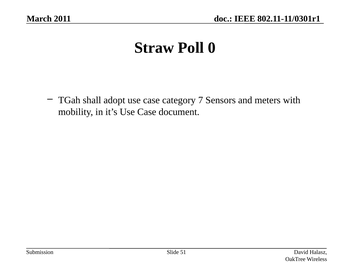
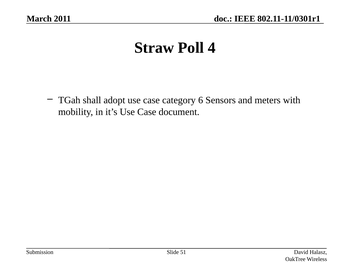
0: 0 -> 4 (212, 48)
7: 7 -> 6 (201, 100)
